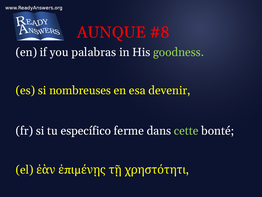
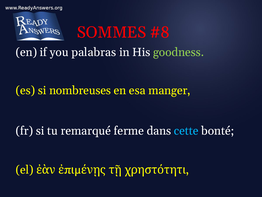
AUNQUE: AUNQUE -> SOMMES (112, 32)
devenir: devenir -> manger (169, 90)
específico: específico -> remarqué (86, 131)
cette colour: light green -> light blue (186, 131)
